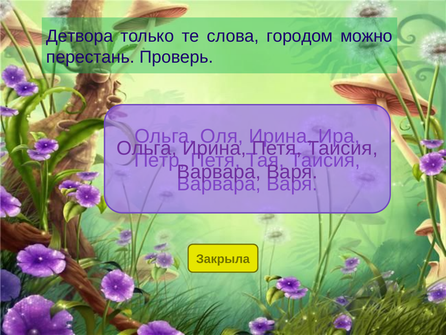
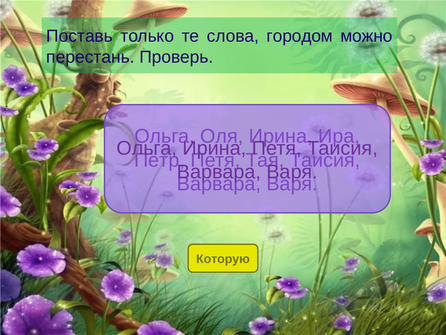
Детвора: Детвора -> Поставь (80, 36)
Закрыла: Закрыла -> Которую (223, 259)
